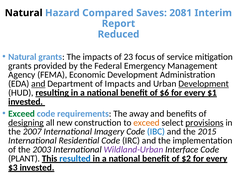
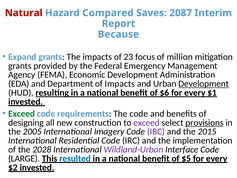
Natural colour: black -> red (24, 13)
2081: 2081 -> 2087 (181, 13)
Reduced: Reduced -> Because (118, 34)
Natural: Natural -> Expand (22, 57)
service: service -> million (180, 57)
and underline: present -> none (38, 84)
The away: away -> code (139, 113)
designing underline: present -> none (26, 122)
exceed colour: orange -> purple (147, 122)
2007: 2007 -> 2005 (32, 131)
IBC colour: blue -> purple (156, 131)
2003: 2003 -> 2028 (42, 149)
PLANT: PLANT -> LARGE (24, 158)
$2: $2 -> $5 (186, 158)
$3: $3 -> $2 (13, 167)
